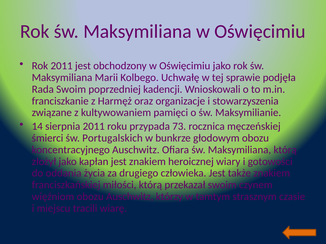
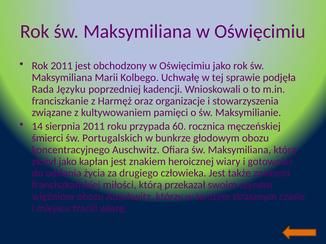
Rada Swoim: Swoim -> Języku (71, 89)
73: 73 -> 60 (179, 127)
